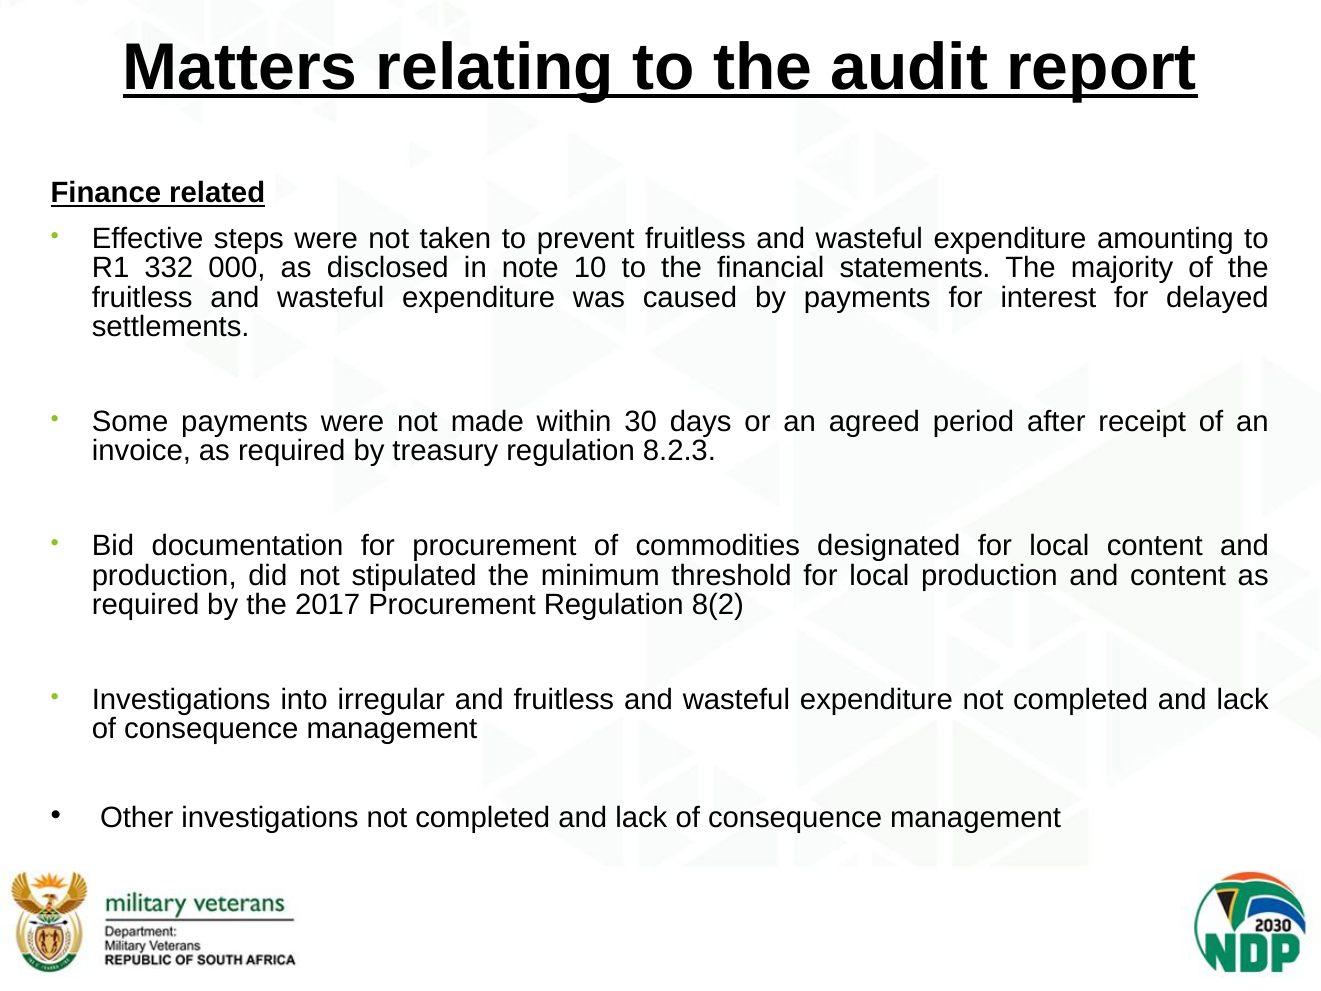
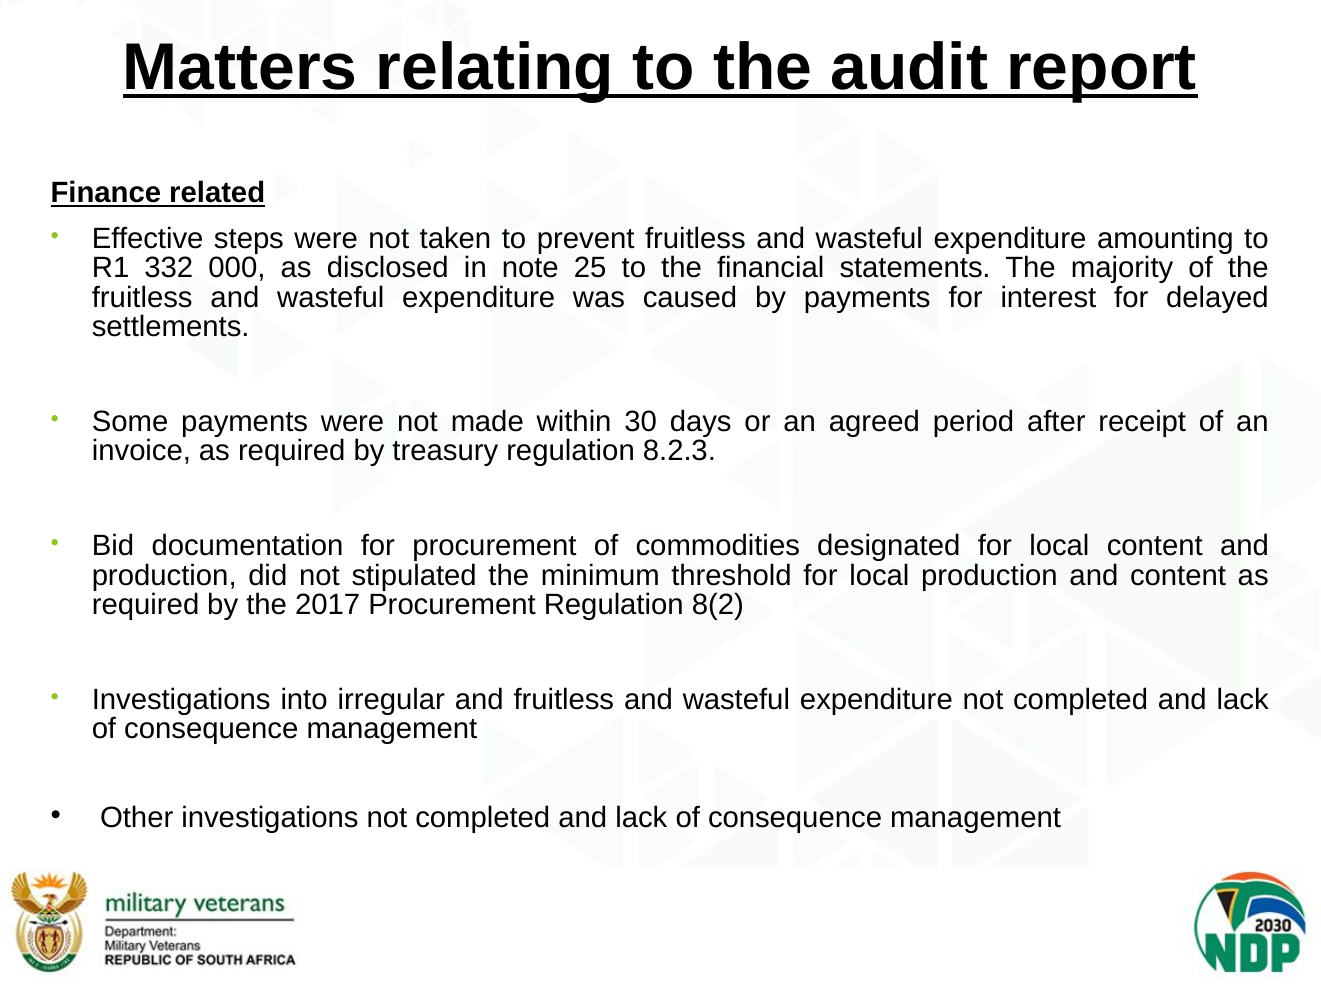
10: 10 -> 25 (590, 268)
